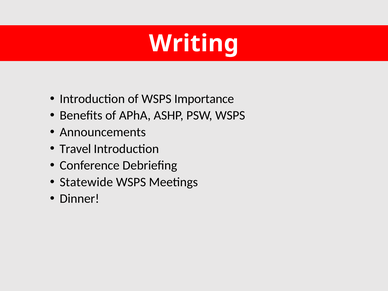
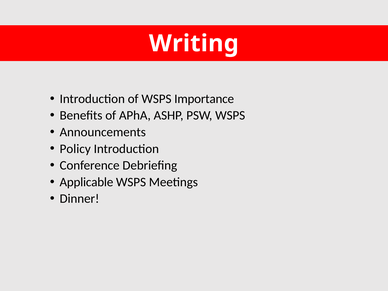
Travel: Travel -> Policy (75, 149)
Statewide: Statewide -> Applicable (86, 182)
